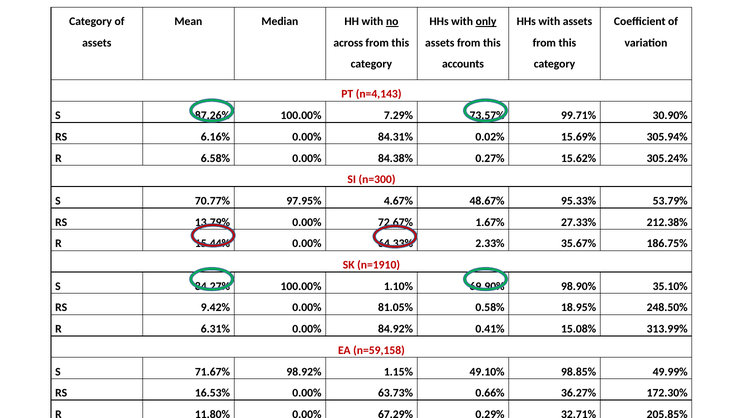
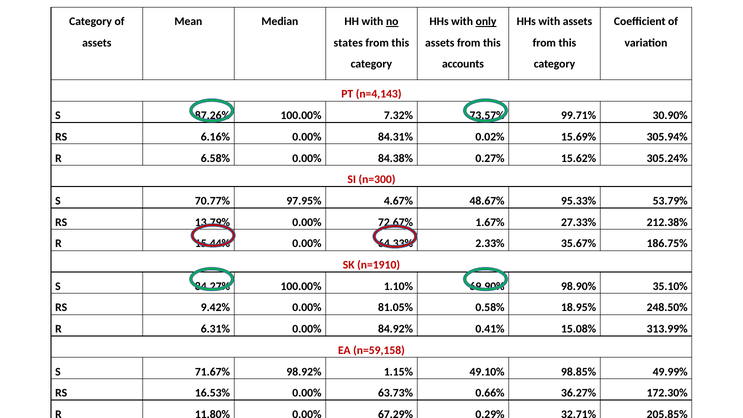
across: across -> states (348, 43)
7.29%: 7.29% -> 7.32% (398, 115)
